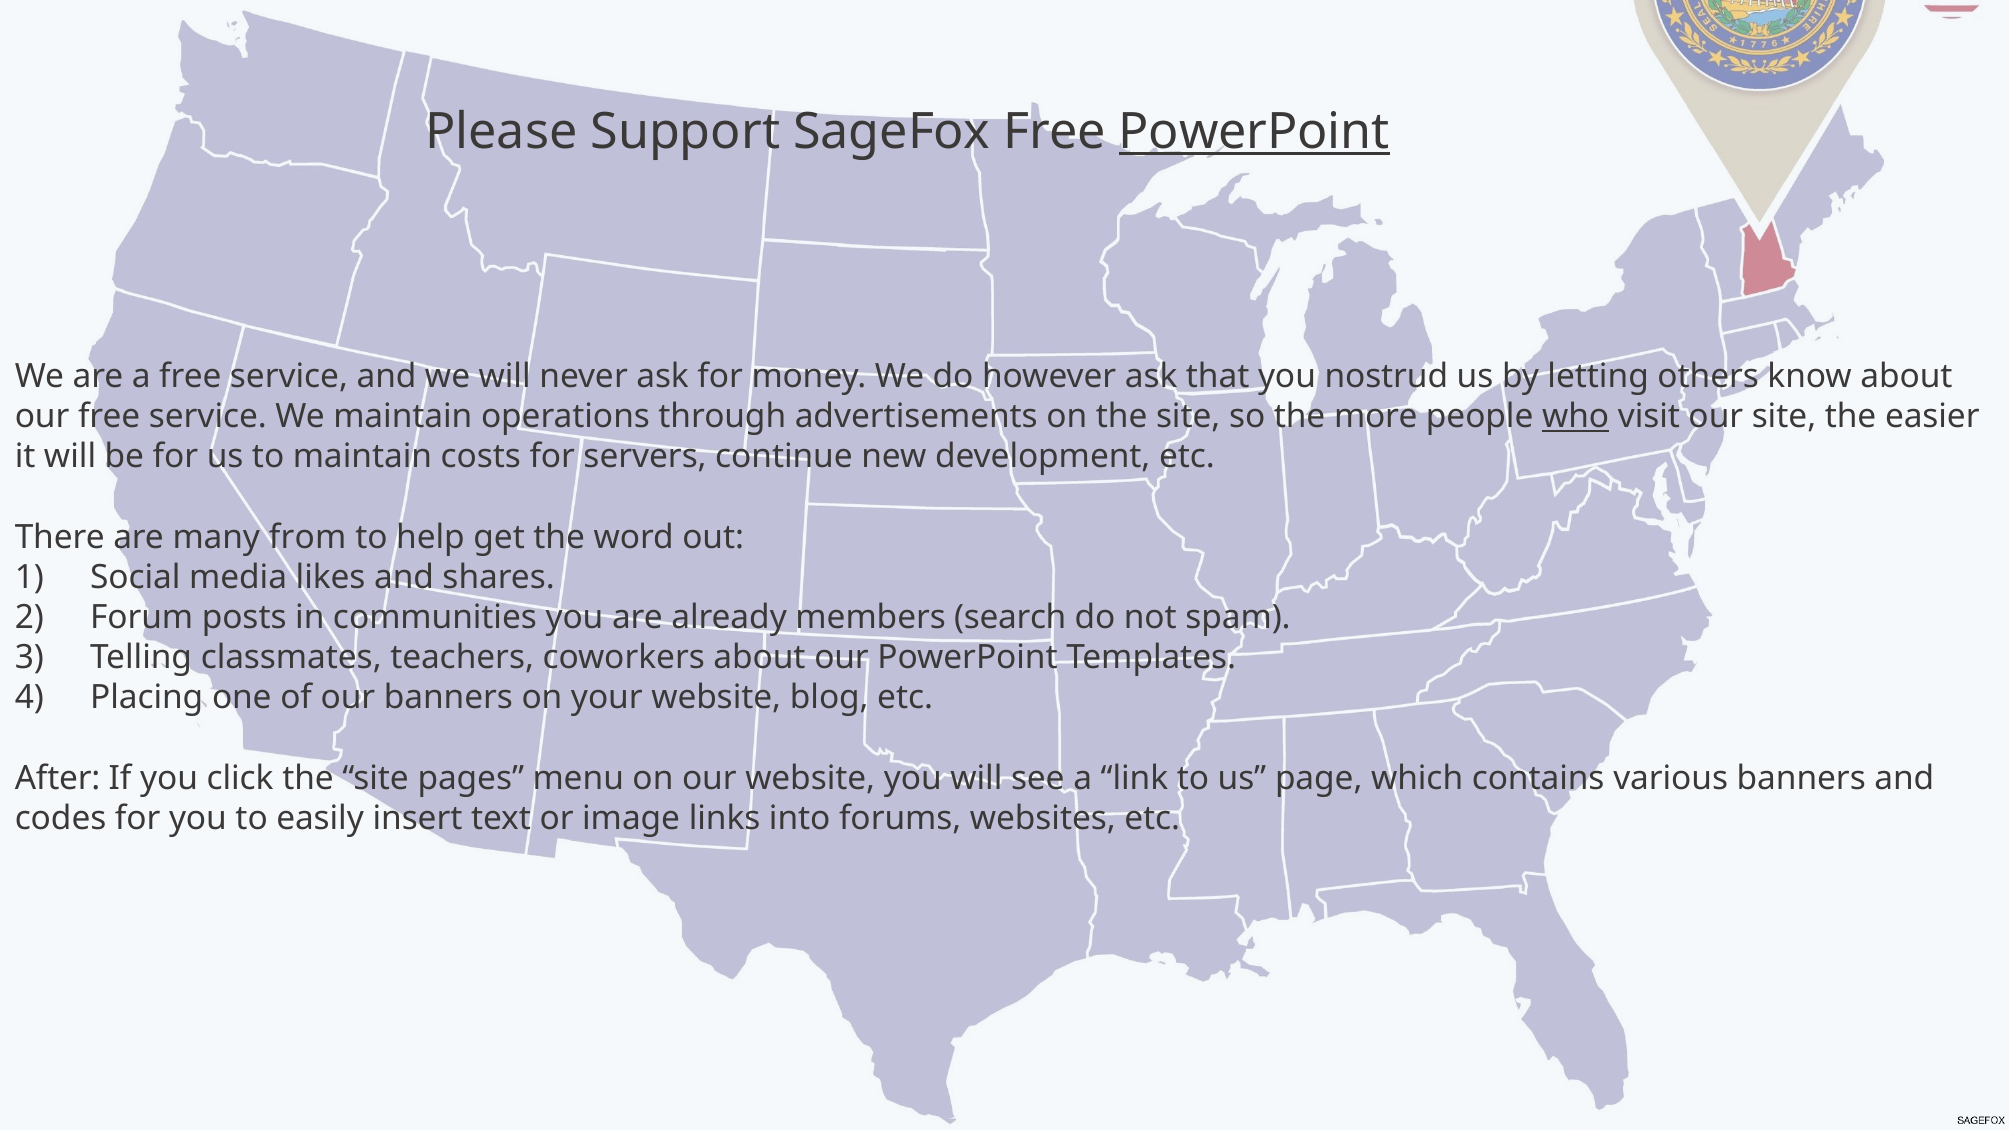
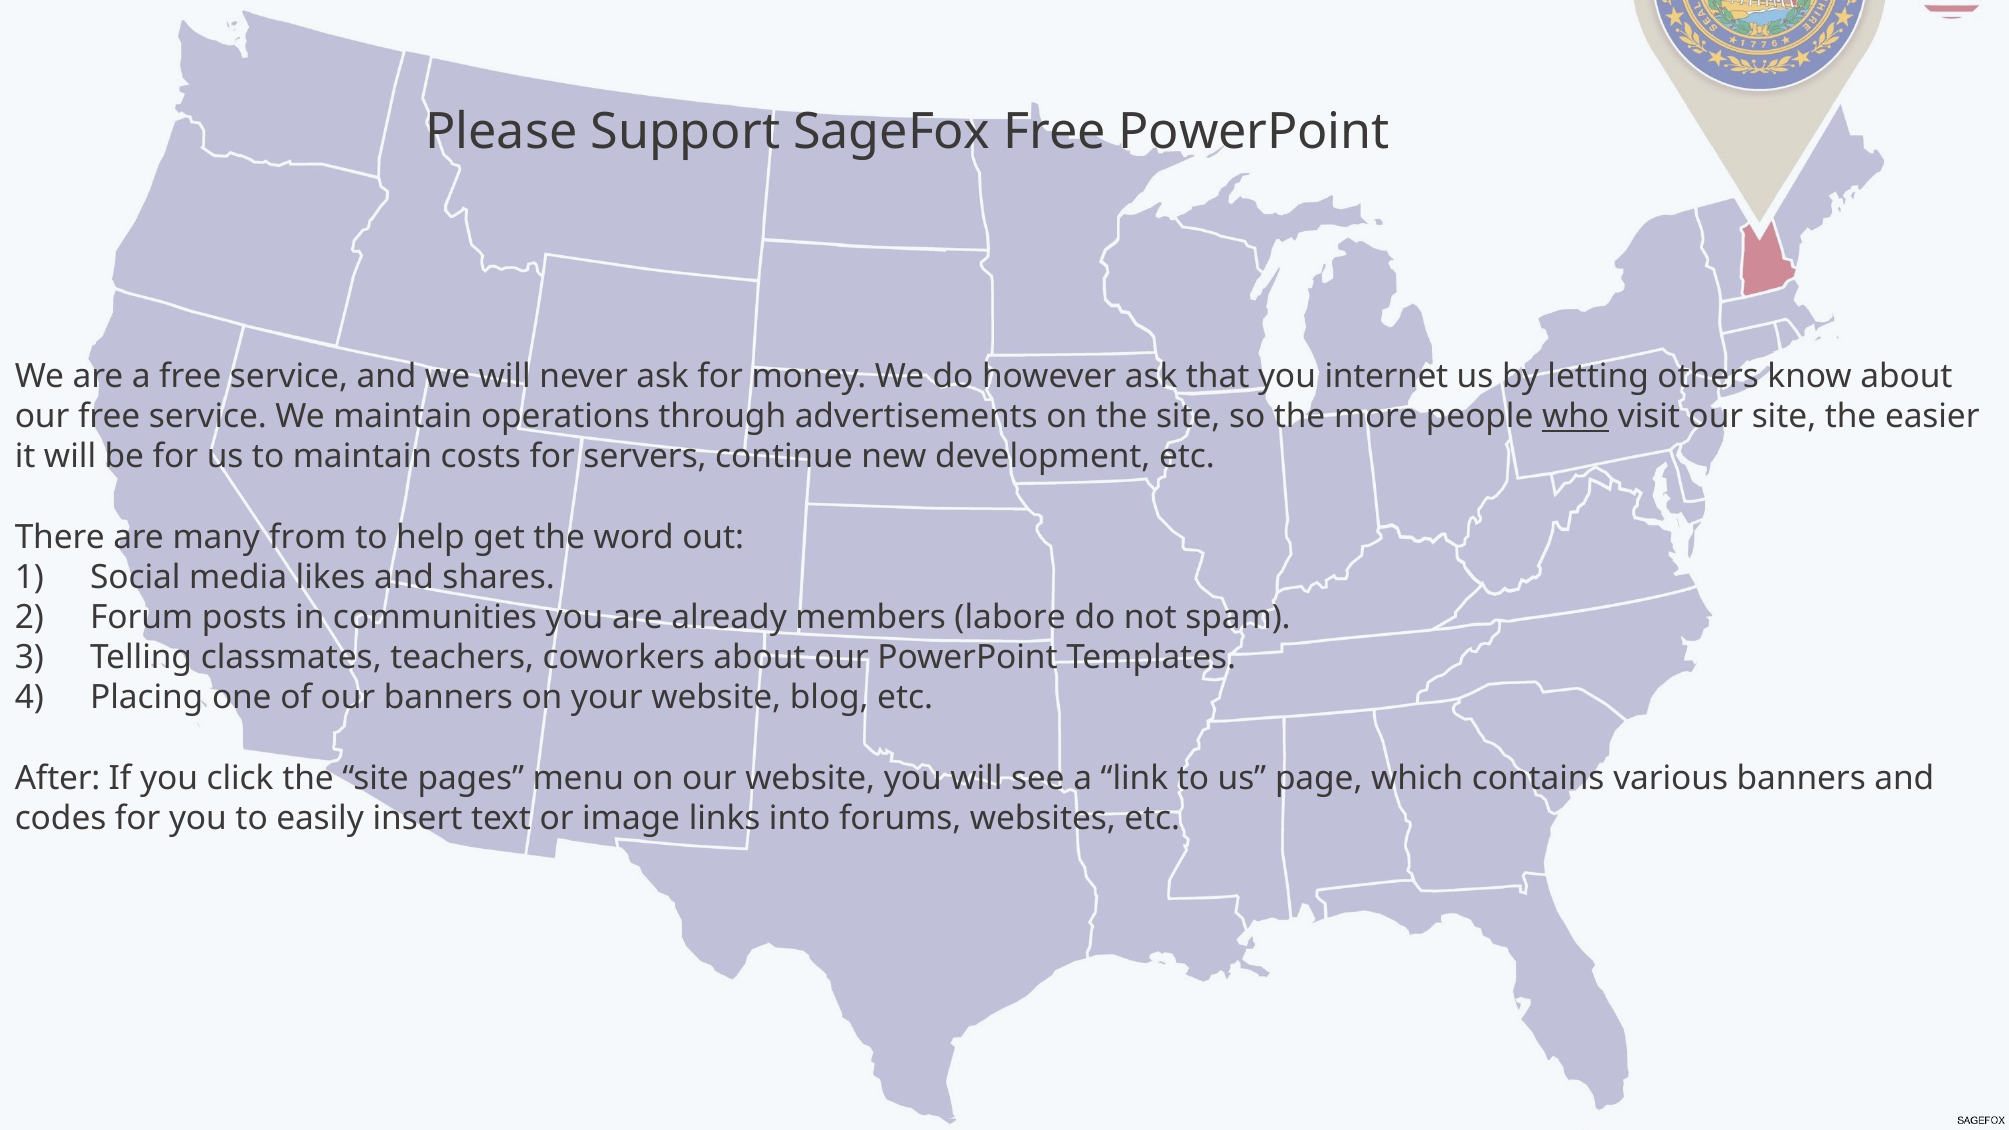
PowerPoint underline: present -> none (1254, 132)
nostrud: nostrud -> internet (1386, 377)
search: search -> labore (1010, 618)
